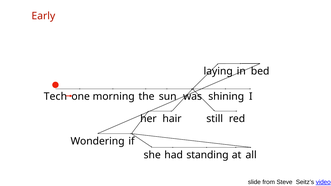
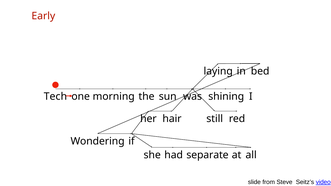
standing: standing -> separate (207, 155)
